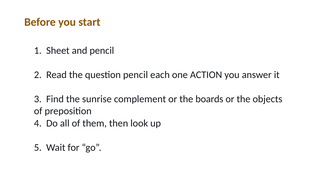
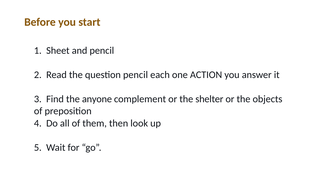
sunrise: sunrise -> anyone (97, 99)
boards: boards -> shelter (209, 99)
